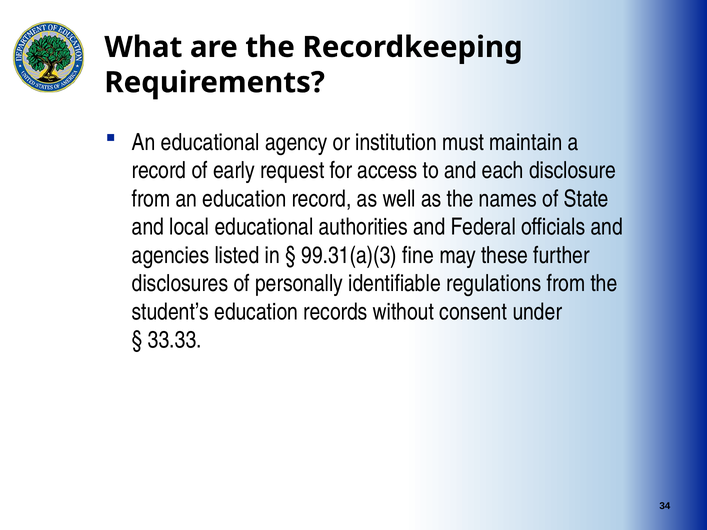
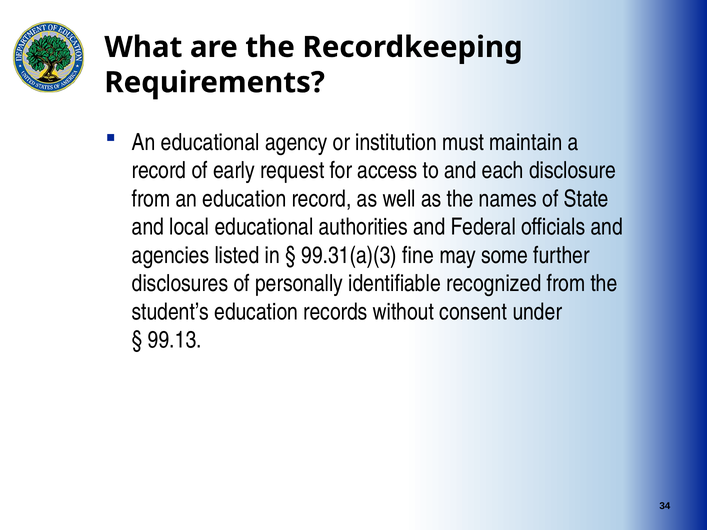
these: these -> some (505, 255)
regulations: regulations -> recognized (494, 284)
33.33: 33.33 -> 99.13 (175, 340)
